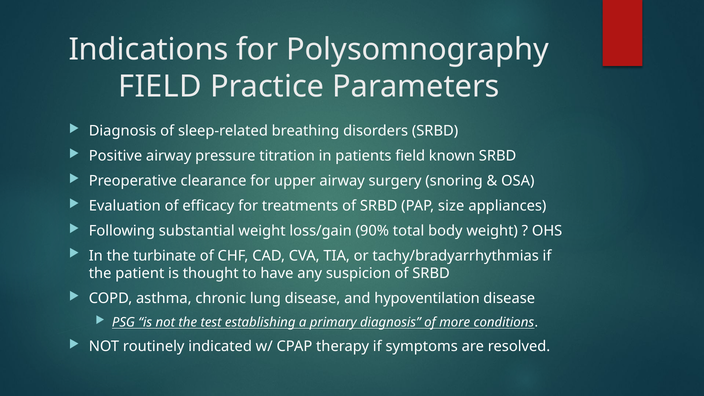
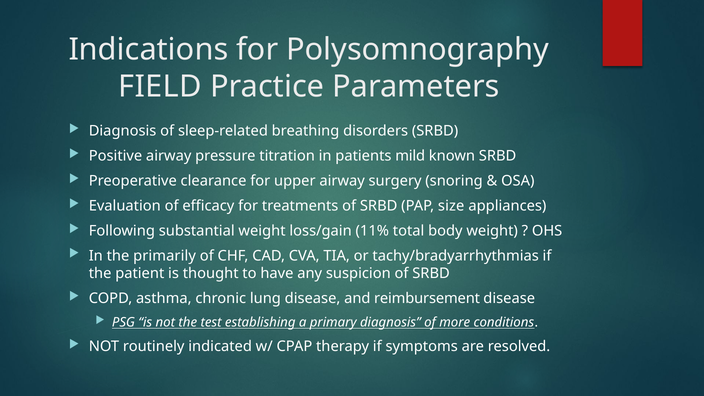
patients field: field -> mild (410, 156)
90%: 90% -> 11% (372, 231)
turbinate: turbinate -> primarily (165, 256)
hypoventilation: hypoventilation -> reimbursement (427, 298)
